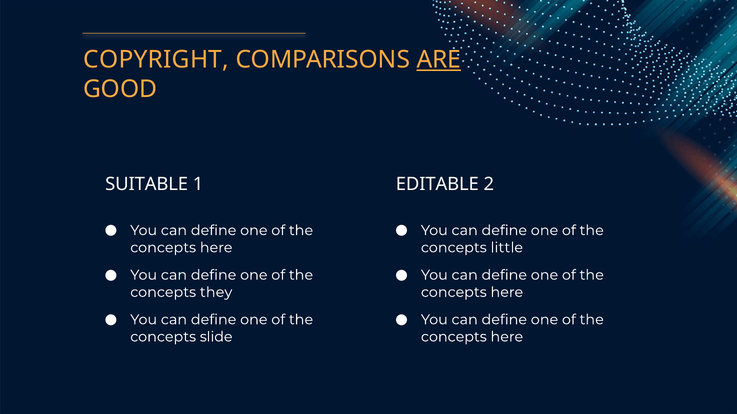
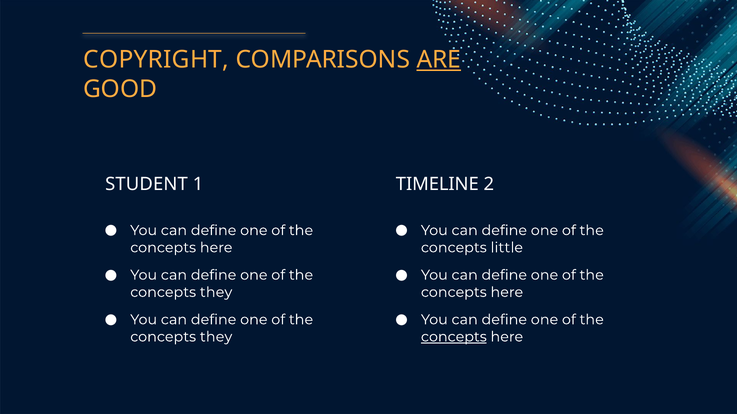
SUITABLE: SUITABLE -> STUDENT (147, 185)
EDITABLE: EDITABLE -> TIMELINE (437, 185)
slide: slide -> they (216, 337)
concepts underline: none -> present (454, 337)
